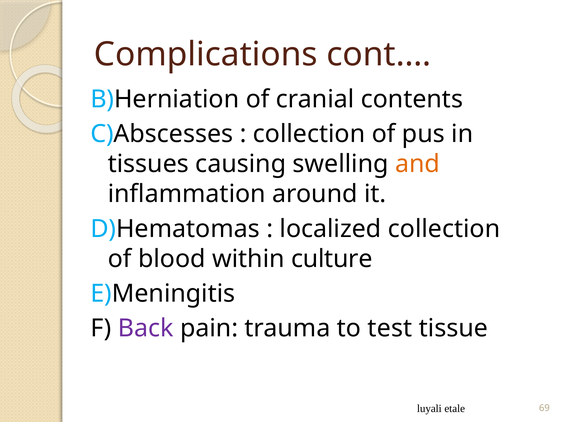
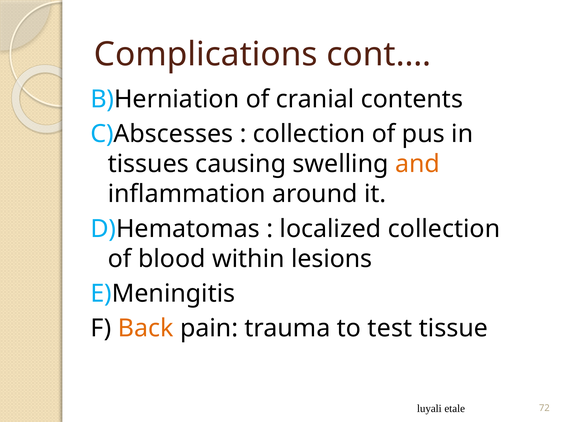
culture: culture -> lesions (332, 259)
Back colour: purple -> orange (146, 329)
69: 69 -> 72 (544, 408)
